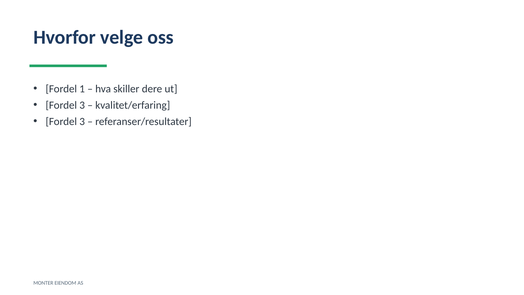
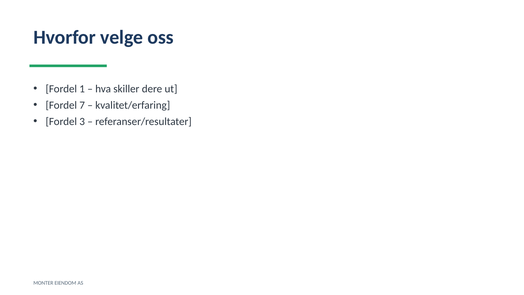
3: 3 -> 7 (82, 105)
